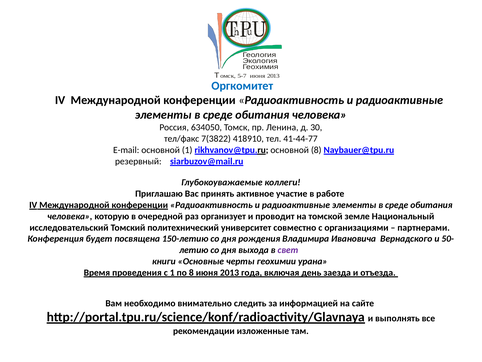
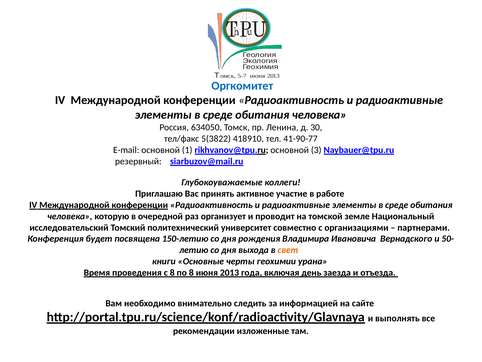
7(3822: 7(3822 -> 5(3822 (216, 139)
41-44-77: 41-44-77 -> 41-90-77 (300, 139)
основной 8: 8 -> 3 (316, 150)
свет colour: purple -> orange (288, 250)
с 1: 1 -> 8 (172, 272)
